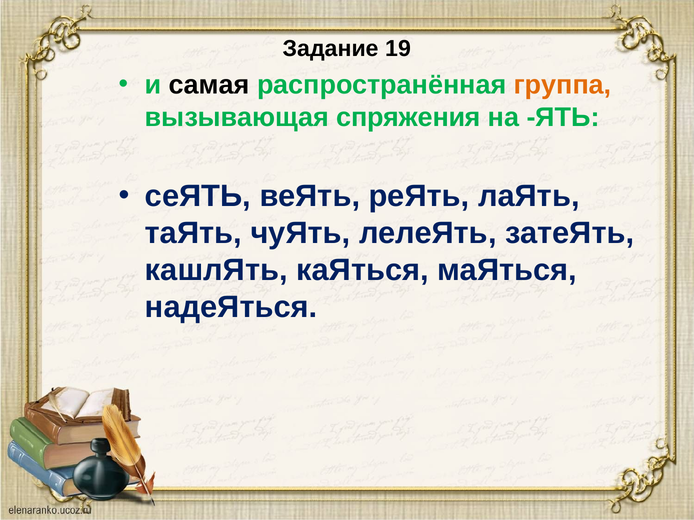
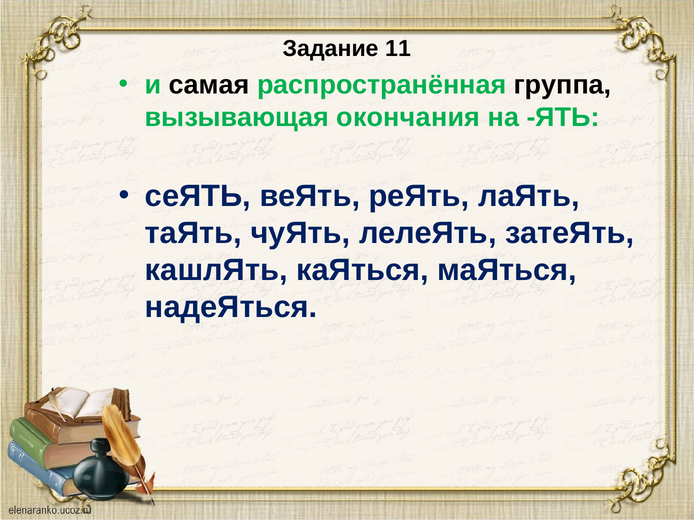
19: 19 -> 11 (398, 49)
группа colour: orange -> black (562, 85)
спряжения: спряжения -> окончания (408, 117)
